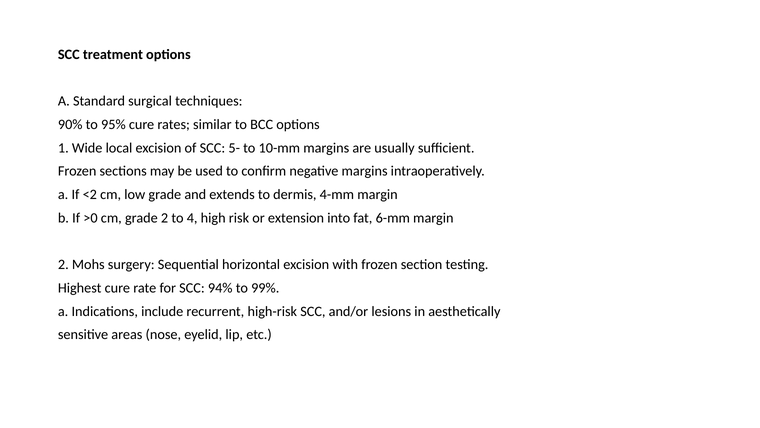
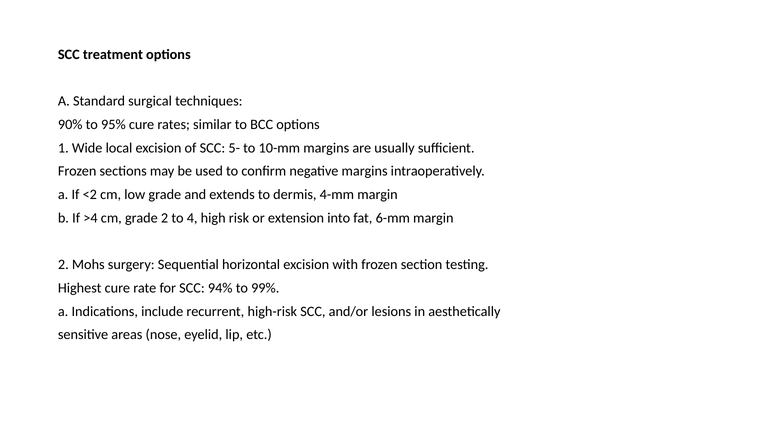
>0: >0 -> >4 (90, 218)
